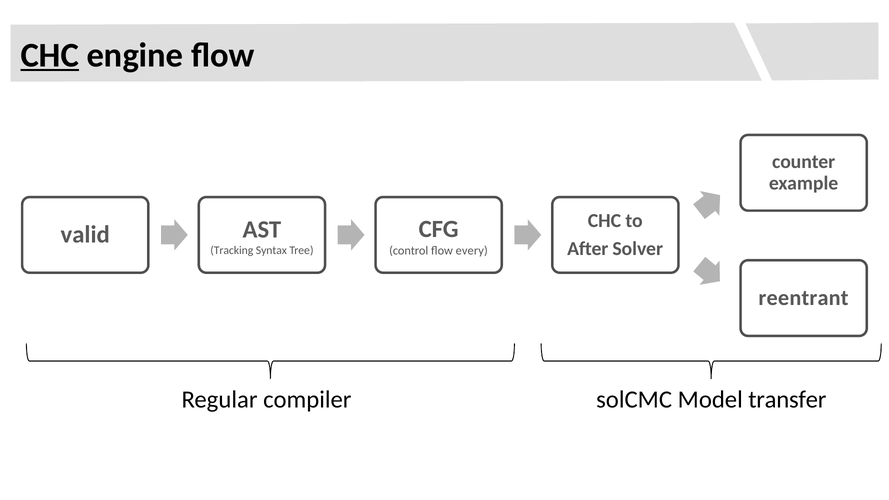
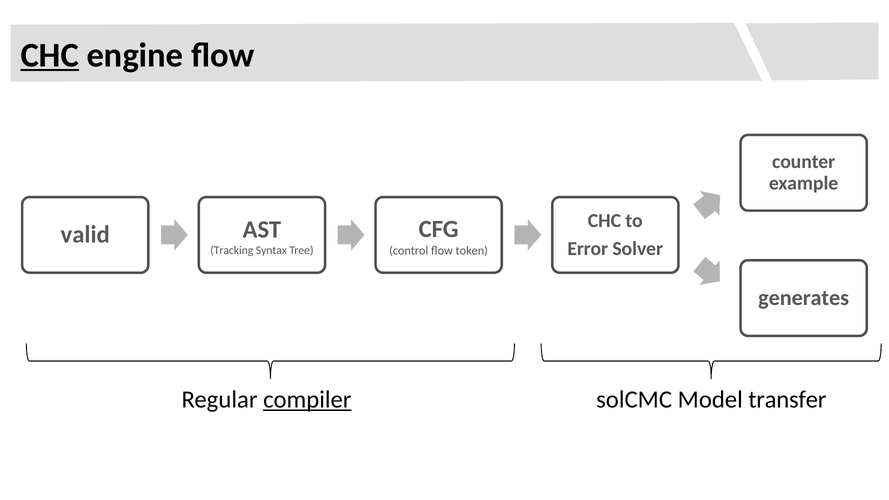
After: After -> Error (588, 249)
every: every -> token (472, 251)
reentrant: reentrant -> generates (804, 298)
compiler underline: none -> present (307, 400)
